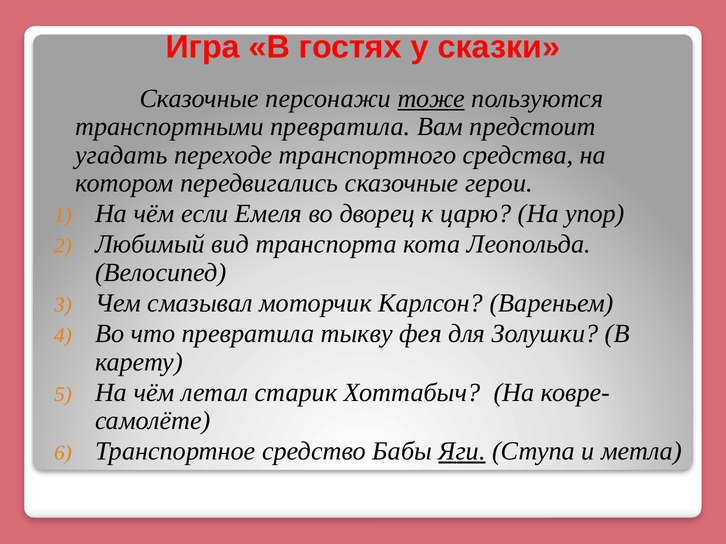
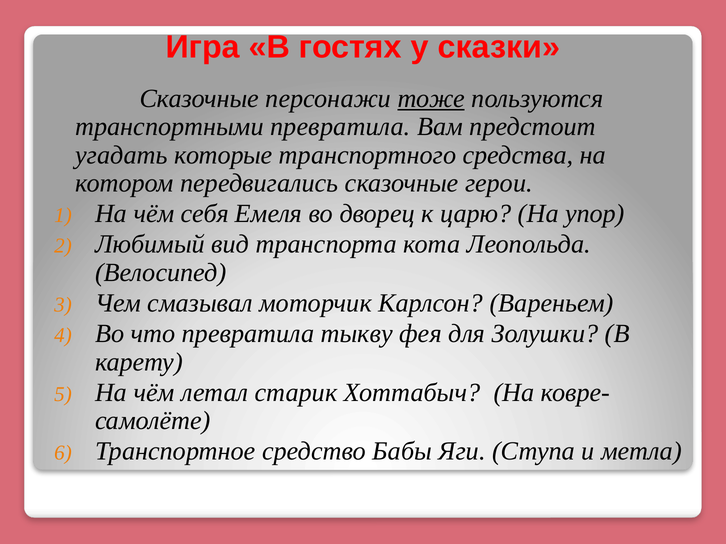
переходе: переходе -> которые (223, 155)
если: если -> себя (205, 214)
Яги underline: present -> none (462, 452)
